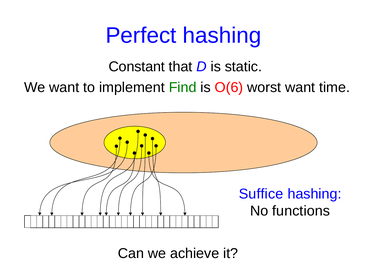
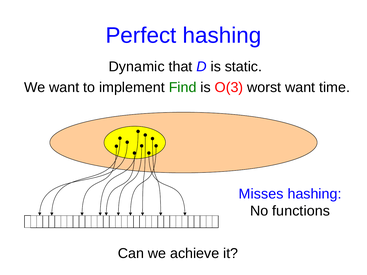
Constant: Constant -> Dynamic (137, 67)
O(6: O(6 -> O(3 (229, 88)
Suffice: Suffice -> Misses (261, 194)
